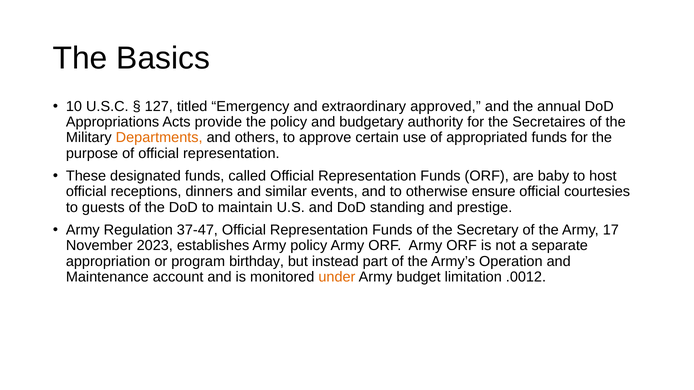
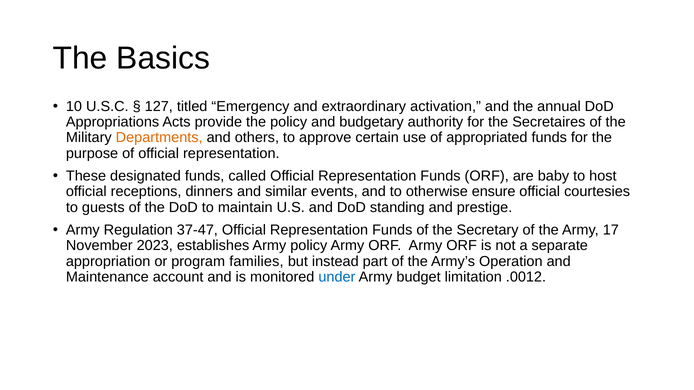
approved: approved -> activation (446, 107)
birthday: birthday -> families (256, 262)
under colour: orange -> blue (337, 277)
